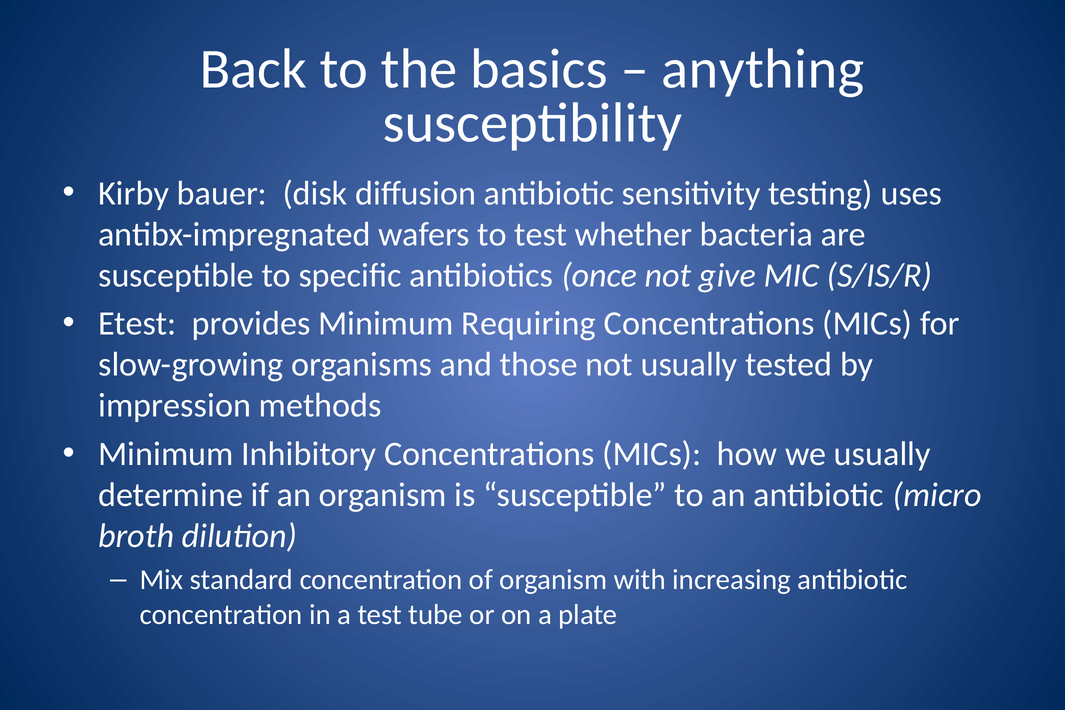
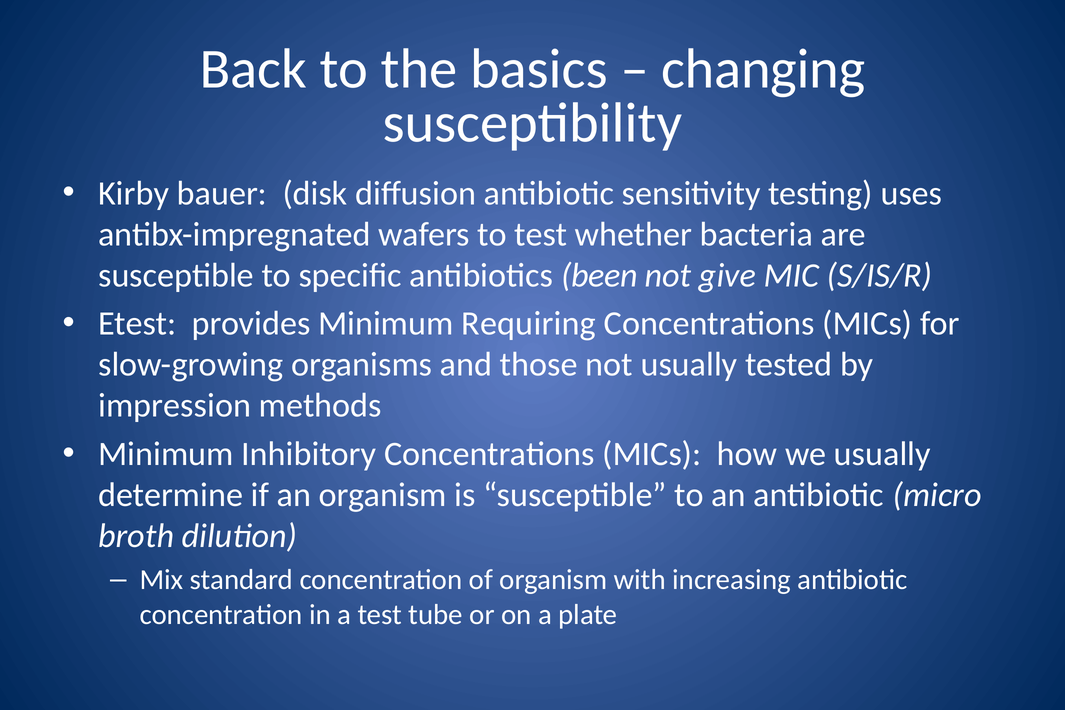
anything: anything -> changing (763, 69)
once: once -> been (600, 275)
